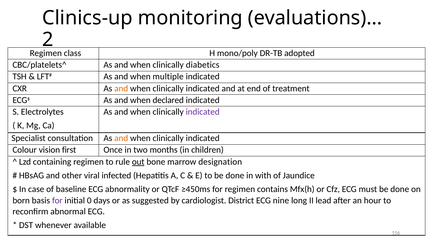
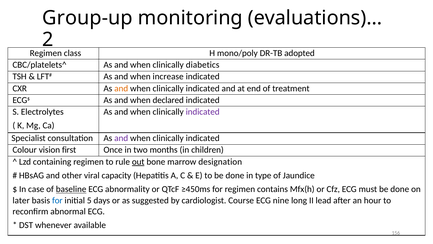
Clinics-up: Clinics-up -> Group-up (87, 18)
multiple: multiple -> increase (168, 77)
and colour: orange -> purple (121, 138)
infected: infected -> capacity (116, 175)
with: with -> type (263, 175)
baseline underline: none -> present (71, 189)
born: born -> later (21, 200)
for colour: purple -> blue (57, 200)
0: 0 -> 5 (89, 200)
District: District -> Course (241, 200)
